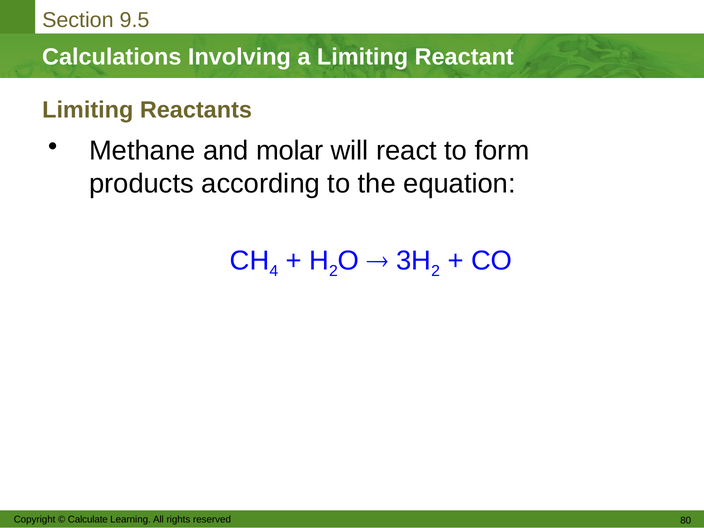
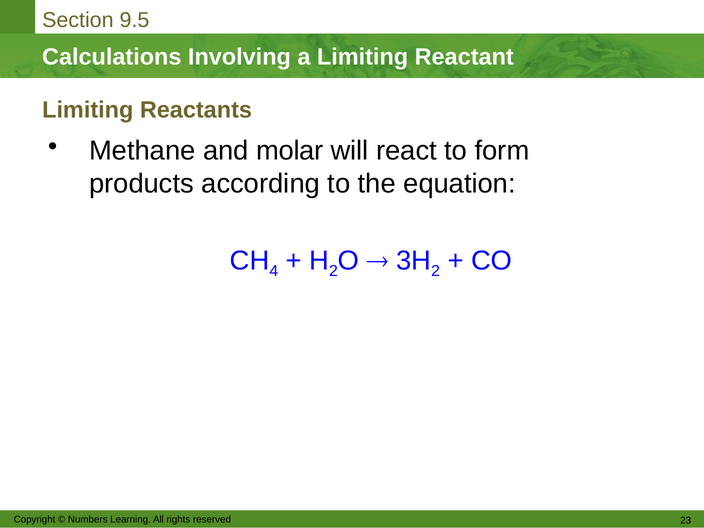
Calculate: Calculate -> Numbers (88, 520)
80: 80 -> 23 (686, 520)
